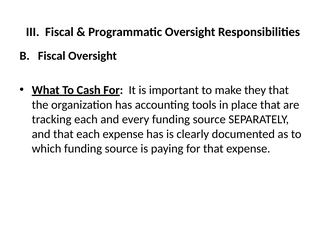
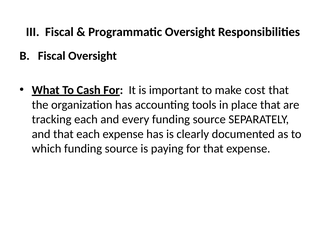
they: they -> cost (255, 90)
